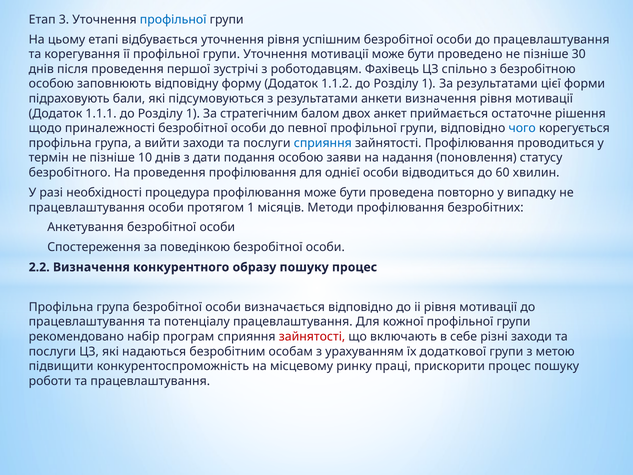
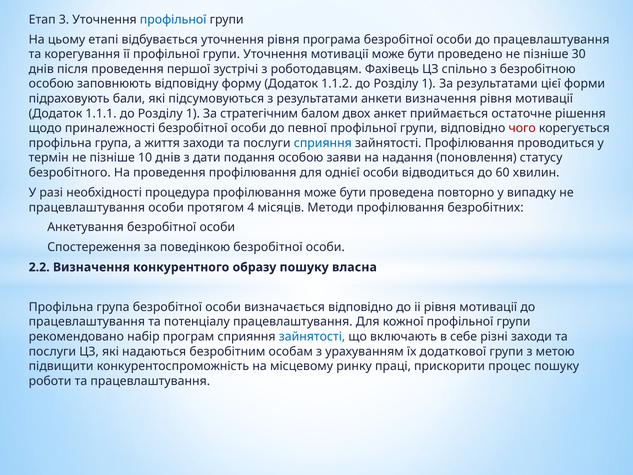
успішним: успішним -> програма (332, 39)
чого colour: blue -> red (522, 128)
вийти: вийти -> життя (162, 143)
протягом 1: 1 -> 4 (251, 207)
пошуку процес: процес -> власна (354, 267)
зайнятості colour: red -> blue (312, 337)
